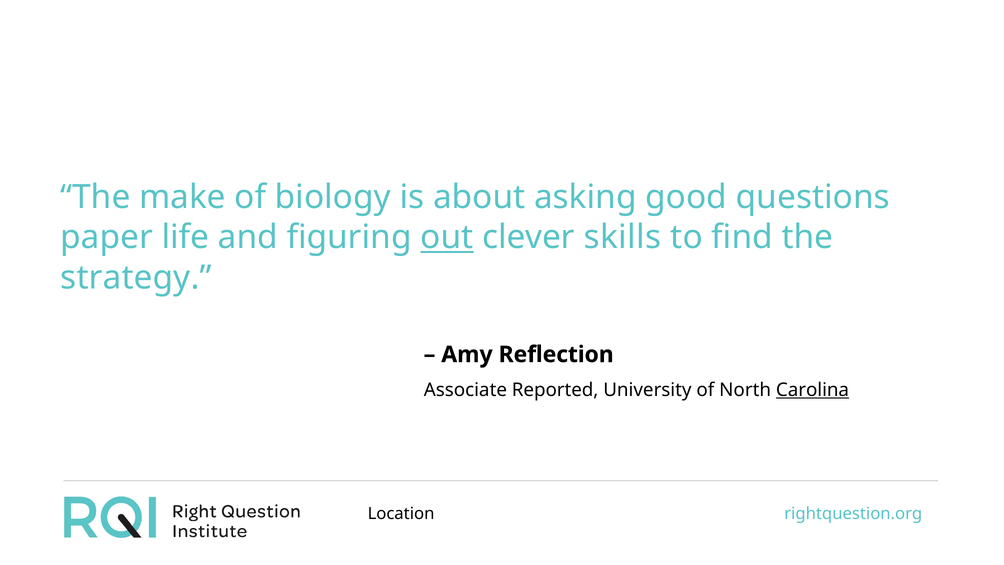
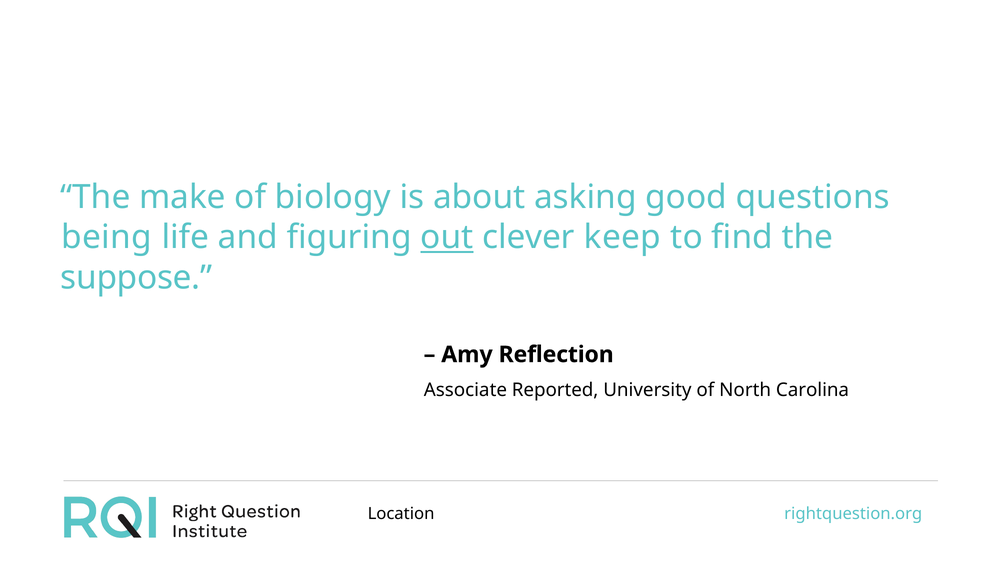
paper: paper -> being (106, 237)
skills: skills -> keep (622, 237)
strategy: strategy -> suppose (136, 277)
Carolina underline: present -> none (813, 390)
